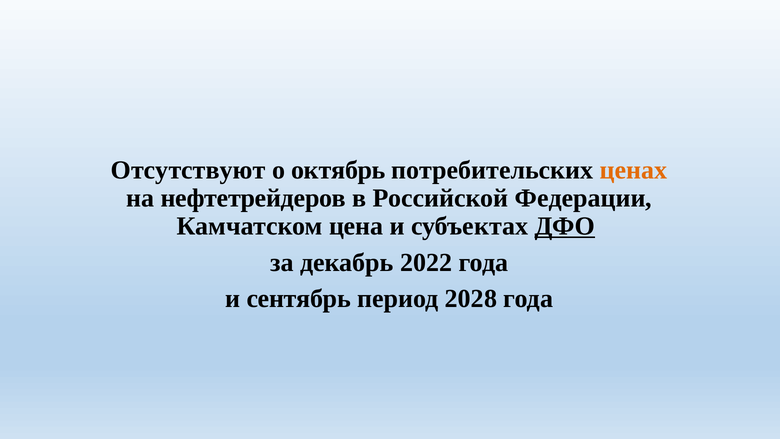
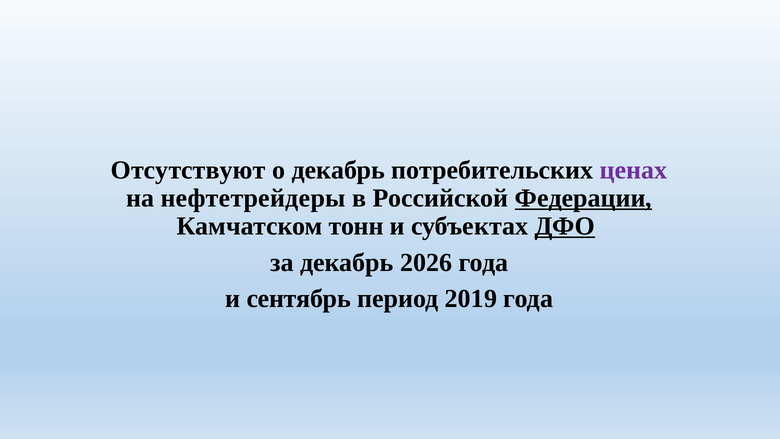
о октябрь: октябрь -> декабрь (338, 170)
ценах colour: orange -> purple (634, 170)
нефтетрейдеров: нефтетрейдеров -> нефтетрейдеры (253, 198)
Федерации underline: none -> present (583, 198)
цена: цена -> тонн (356, 226)
2022: 2022 -> 2026 (426, 262)
2028: 2028 -> 2019 (471, 298)
